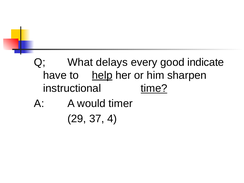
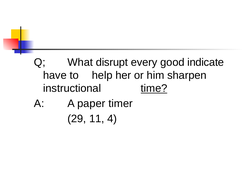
delays: delays -> disrupt (112, 62)
help underline: present -> none (102, 75)
would: would -> paper (91, 104)
37: 37 -> 11 (97, 119)
